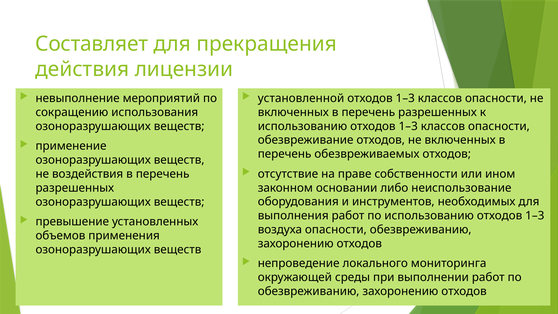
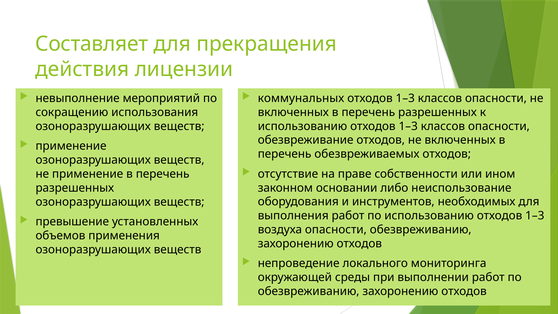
установленной: установленной -> коммунальных (301, 98)
не воздействия: воздействия -> применение (88, 174)
